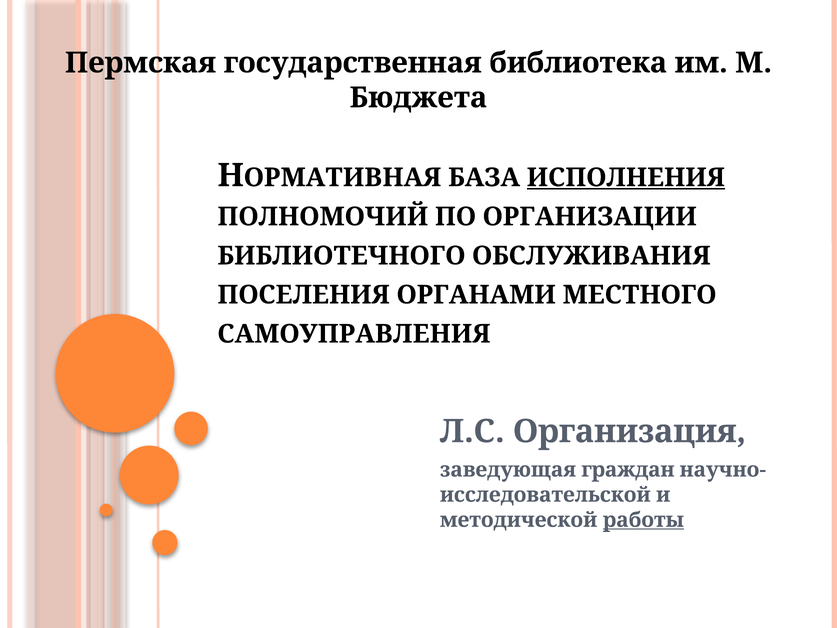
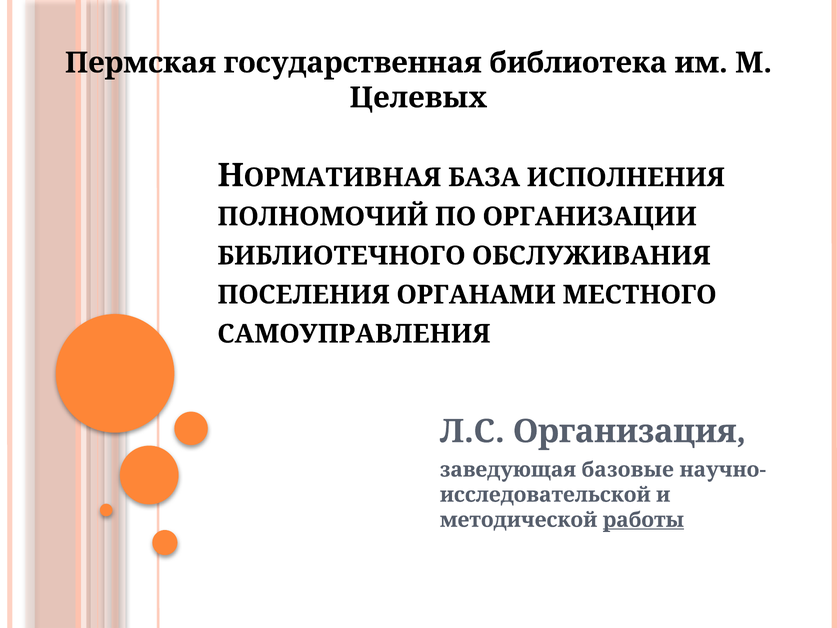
Бюджета: Бюджета -> Целевых (418, 98)
ИСПОЛНЕНИЯ underline: present -> none (626, 178)
граждан: граждан -> базовые (628, 470)
